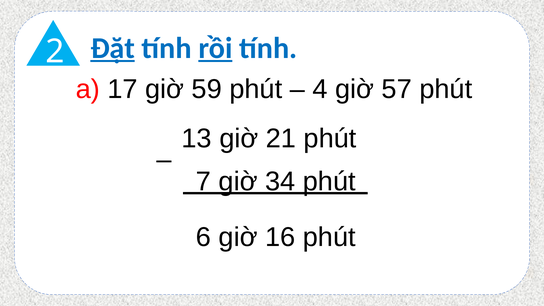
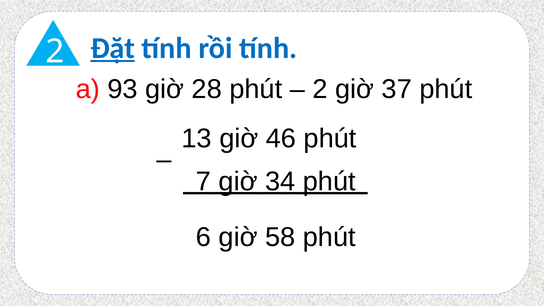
rồi underline: present -> none (215, 48)
17: 17 -> 93 (122, 89)
59: 59 -> 28 (207, 89)
4: 4 -> 2 (320, 89)
57: 57 -> 37 (397, 89)
21: 21 -> 46 (281, 139)
16: 16 -> 58 (280, 237)
